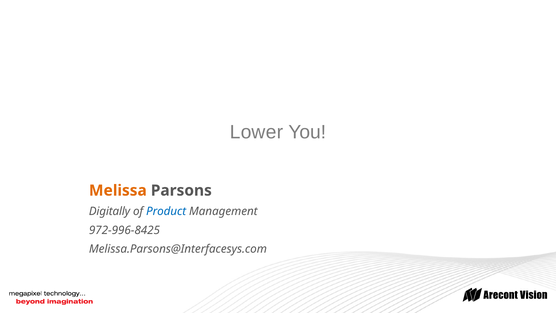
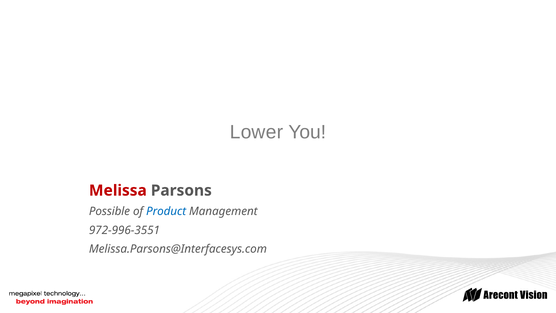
Melissa colour: orange -> red (118, 190)
Digitally: Digitally -> Possible (109, 211)
972-996-8425: 972-996-8425 -> 972-996-3551 (124, 230)
